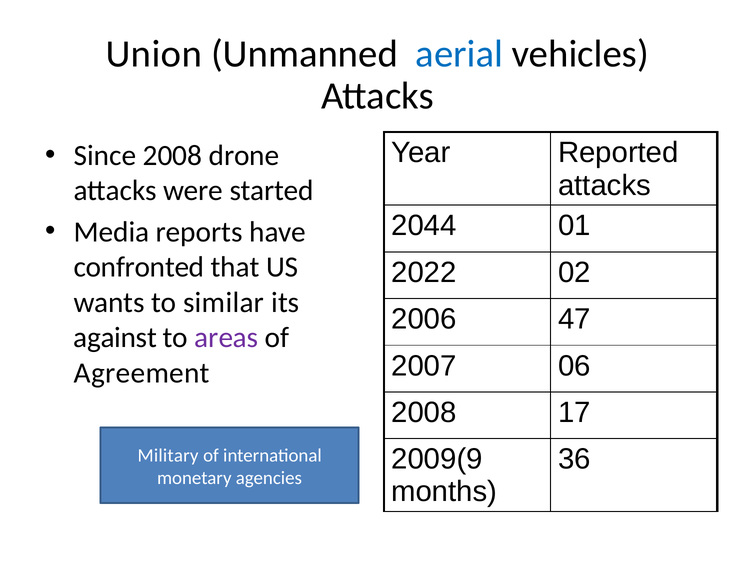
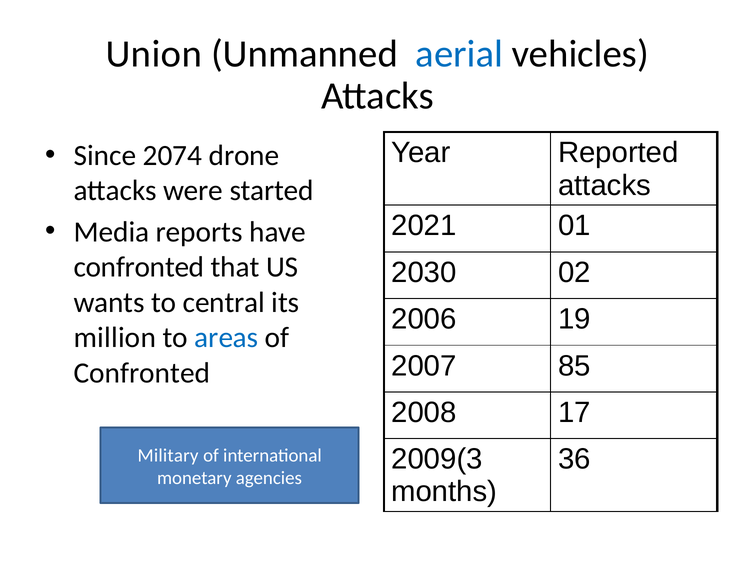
Since 2008: 2008 -> 2074 (172, 156)
2044: 2044 -> 2021 (424, 226)
2022: 2022 -> 2030 (424, 273)
similar: similar -> central (224, 302)
47: 47 -> 19 (574, 319)
against: against -> million (115, 338)
areas colour: purple -> blue (226, 338)
06: 06 -> 85 (574, 366)
Agreement: Agreement -> Confronted (142, 373)
2009(9: 2009(9 -> 2009(3 (437, 459)
